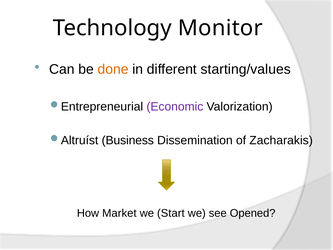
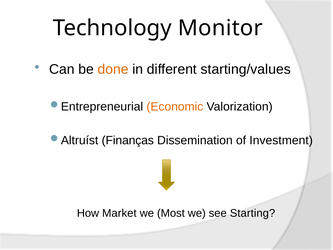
Economic colour: purple -> orange (175, 106)
Business: Business -> Finanças (128, 140)
Zacharakis: Zacharakis -> Investment (281, 140)
Start: Start -> Most (171, 213)
Opened: Opened -> Starting (253, 213)
